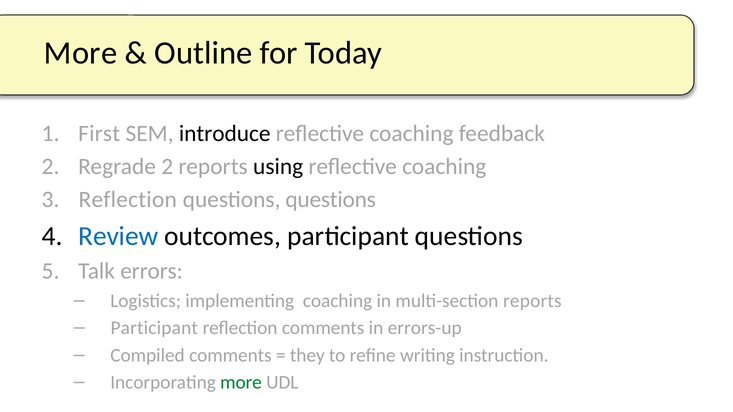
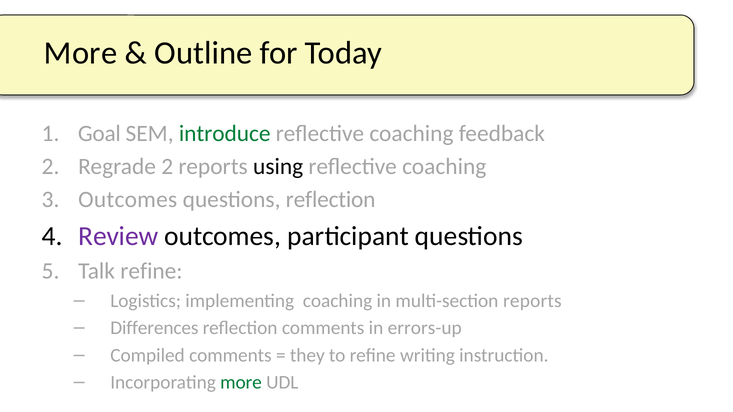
First: First -> Goal (99, 134)
introduce colour: black -> green (225, 134)
Reflection: Reflection -> Outcomes (128, 200)
questions questions: questions -> reflection (331, 200)
Review colour: blue -> purple (118, 236)
Talk errors: errors -> refine (151, 271)
Participant: Participant -> Differences (154, 328)
